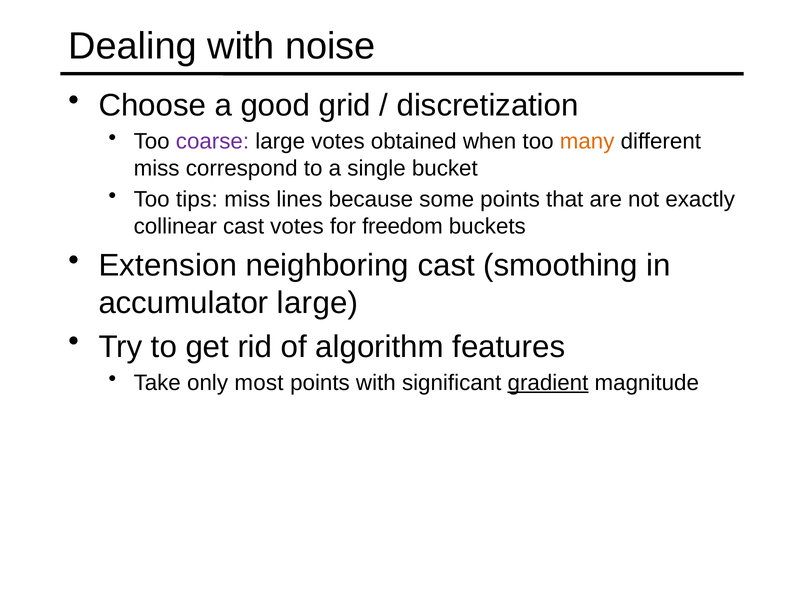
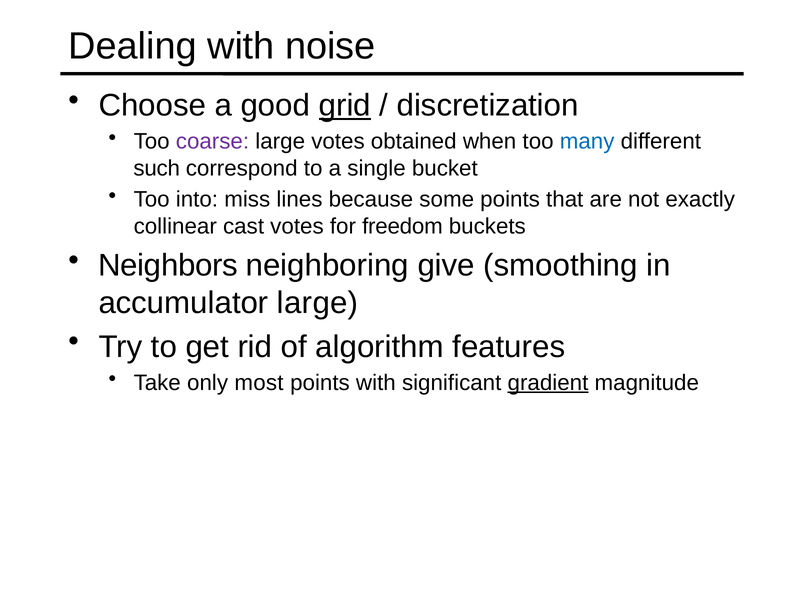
grid underline: none -> present (345, 105)
many colour: orange -> blue (587, 141)
miss: miss -> such (157, 168)
tips: tips -> into (197, 199)
Extension: Extension -> Neighbors (168, 265)
neighboring cast: cast -> give (446, 265)
